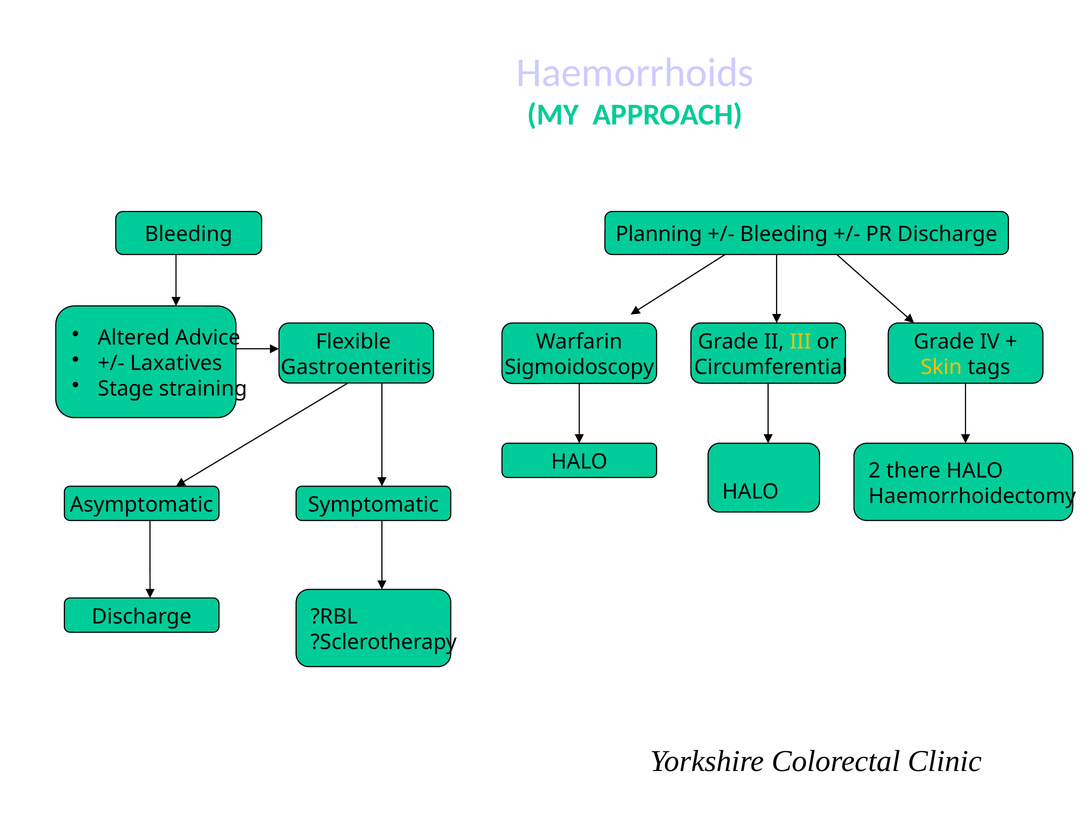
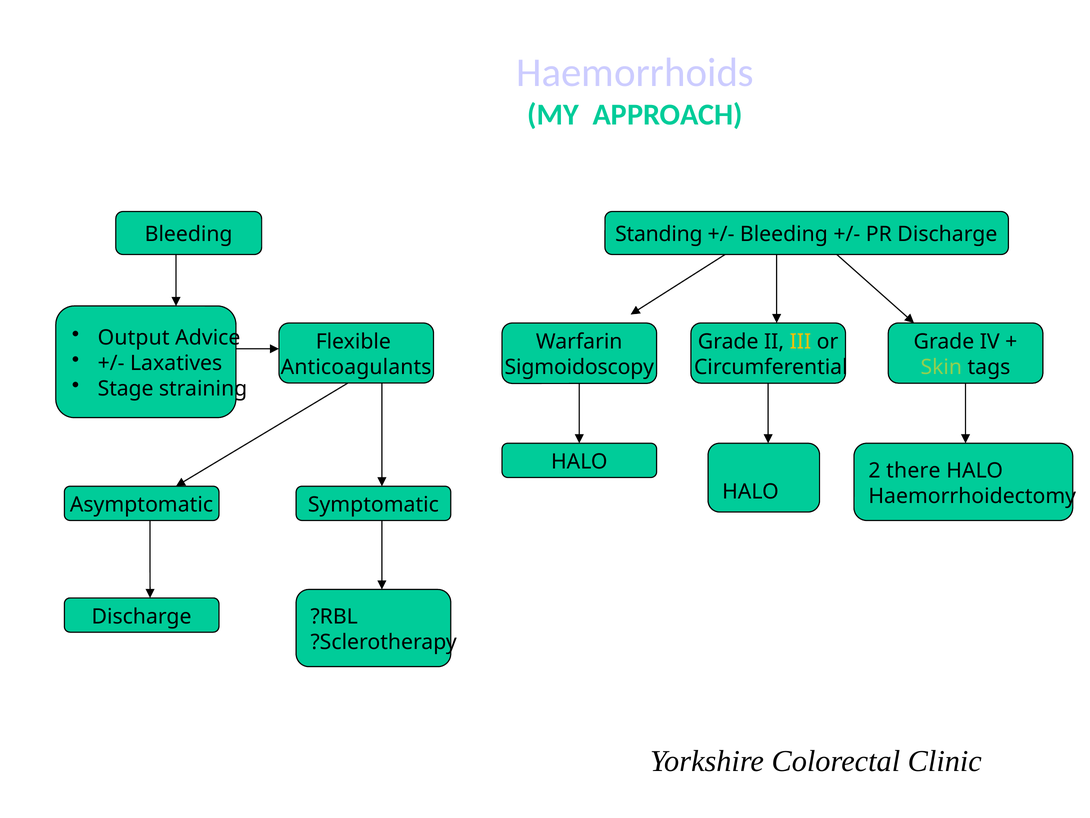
Planning: Planning -> Standing (659, 234)
Altered: Altered -> Output (134, 338)
Gastroenteritis: Gastroenteritis -> Anticoagulants (356, 367)
Skin colour: yellow -> light green (941, 367)
